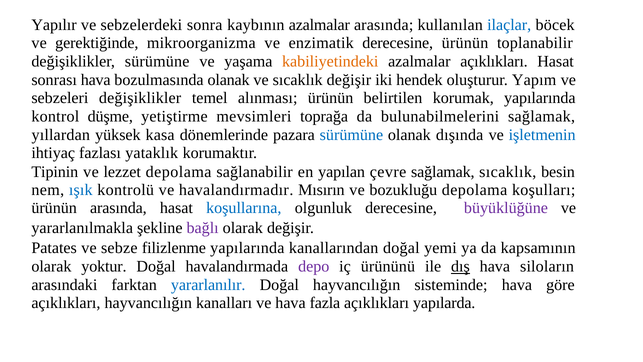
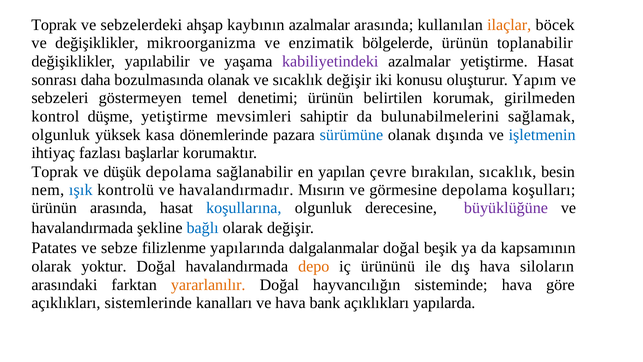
Yapılır: Yapılır -> Toprak (54, 25)
sonra: sonra -> ahşap (205, 25)
ilaçlar colour: blue -> orange (509, 25)
ve gerektiğinde: gerektiğinde -> değişiklikler (97, 43)
enzimatik derecesine: derecesine -> bölgelerde (398, 43)
değişiklikler sürümüne: sürümüne -> yapılabilir (157, 61)
kabiliyetindeki colour: orange -> purple (330, 61)
azalmalar açıklıkları: açıklıkları -> yetiştirme (494, 61)
sonrası hava: hava -> daha (96, 80)
hendek: hendek -> konusu (419, 80)
sebzeleri değişiklikler: değişiklikler -> göstermeyen (140, 98)
alınması: alınması -> denetimi (268, 98)
korumak yapılarında: yapılarında -> girilmeden (540, 98)
toprağa: toprağa -> sahiptir (324, 116)
yıllardan: yıllardan -> olgunluk (61, 135)
yataklık: yataklık -> başlarlar (152, 153)
Tipinin: Tipinin -> Toprak (55, 172)
lezzet: lezzet -> düşük (122, 172)
çevre sağlamak: sağlamak -> bırakılan (443, 172)
bozukluğu: bozukluğu -> görmesine (403, 190)
yararlanılmakla: yararlanılmakla -> havalandırmada (82, 228)
bağlı colour: purple -> blue (203, 228)
kanallarından: kanallarından -> dalgalanmalar (334, 248)
yemi: yemi -> beşik (441, 248)
depo colour: purple -> orange (314, 266)
dış underline: present -> none (460, 266)
yararlanılır colour: blue -> orange (208, 285)
açıklıkları hayvancılığın: hayvancılığın -> sistemlerinde (148, 303)
fazla: fazla -> bank (325, 303)
